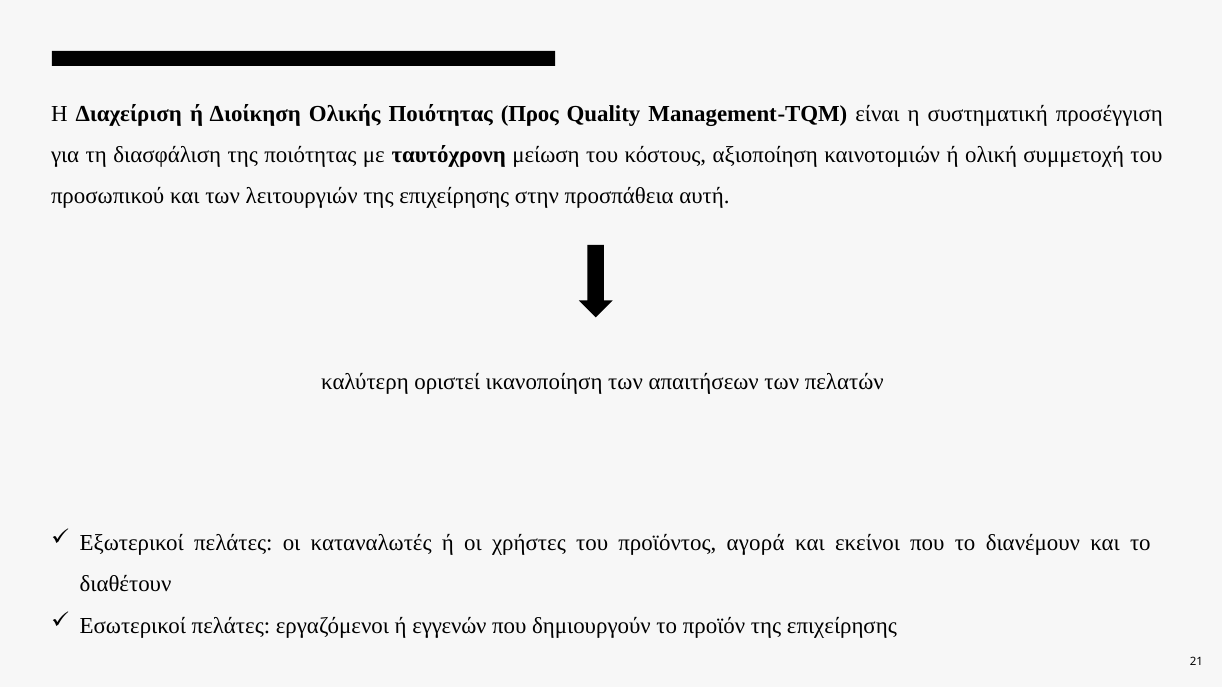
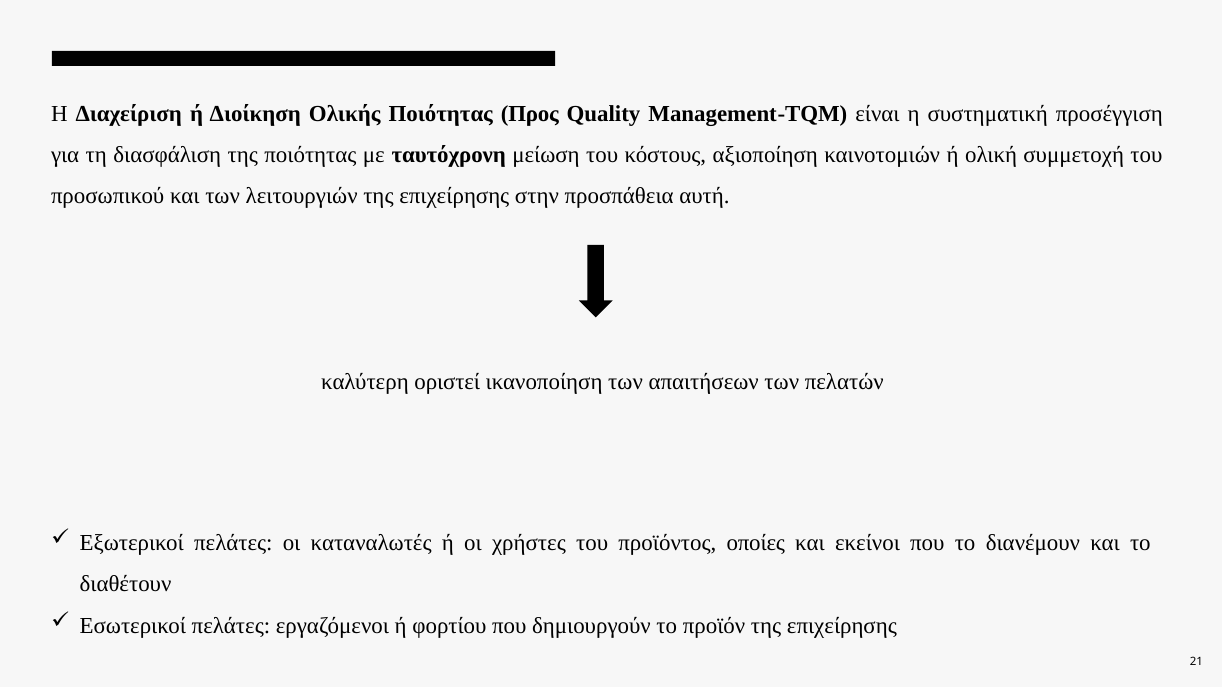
αγορά: αγορά -> οποίες (756, 543)
εγγενών: εγγενών -> φορτίου (449, 626)
